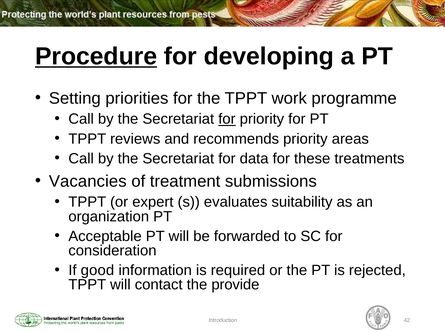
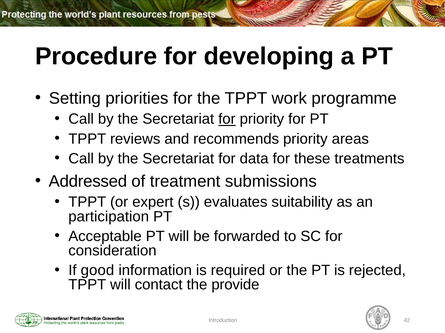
Procedure underline: present -> none (96, 56)
Vacancies: Vacancies -> Addressed (88, 182)
organization: organization -> participation (109, 217)
